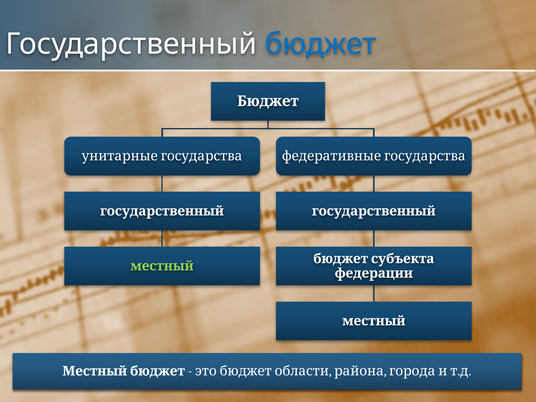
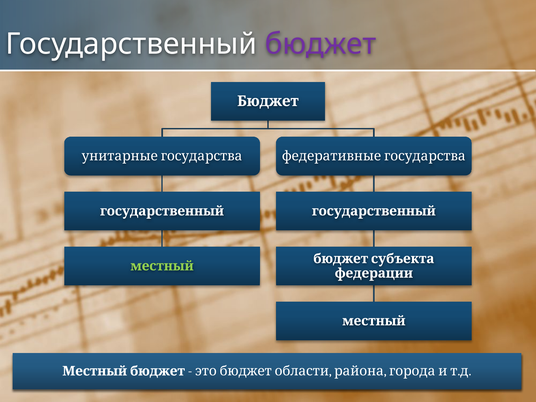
бюджет colour: blue -> purple (321, 44)
